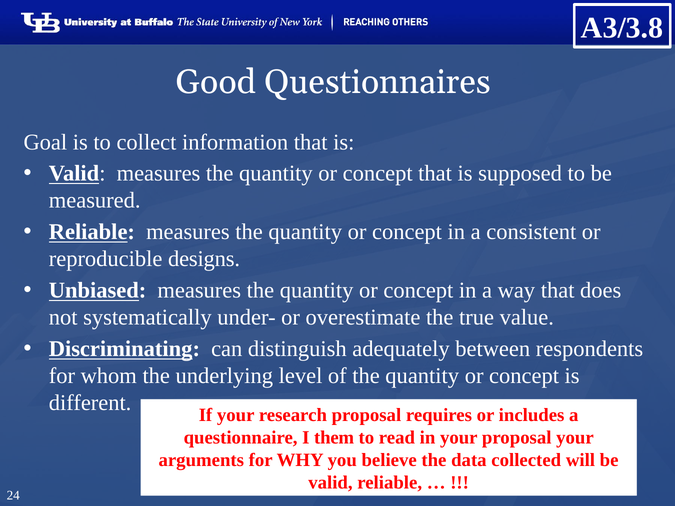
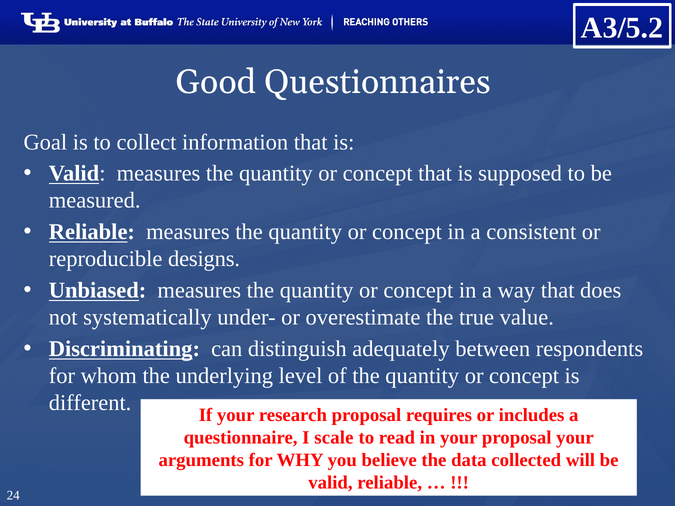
A3/3.8: A3/3.8 -> A3/5.2 (622, 28)
them: them -> scale (334, 438)
